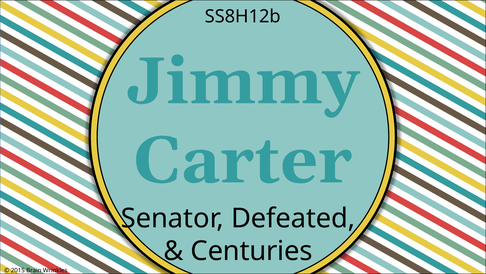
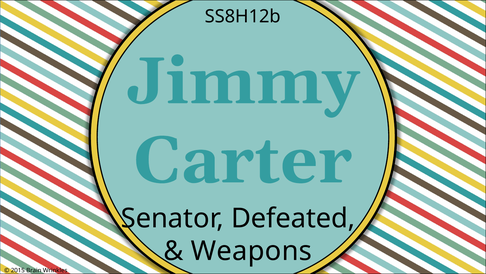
Centuries: Centuries -> Weapons (251, 251)
